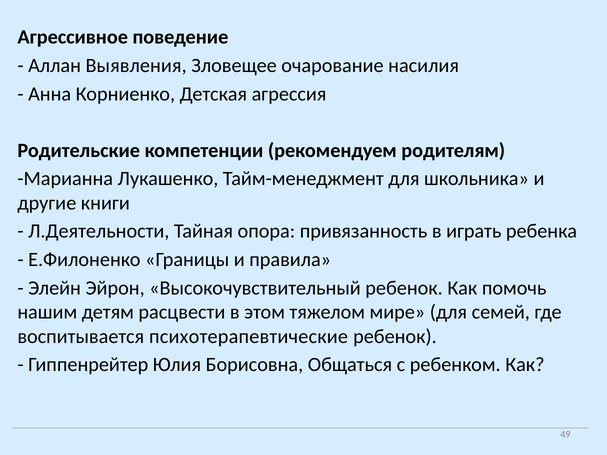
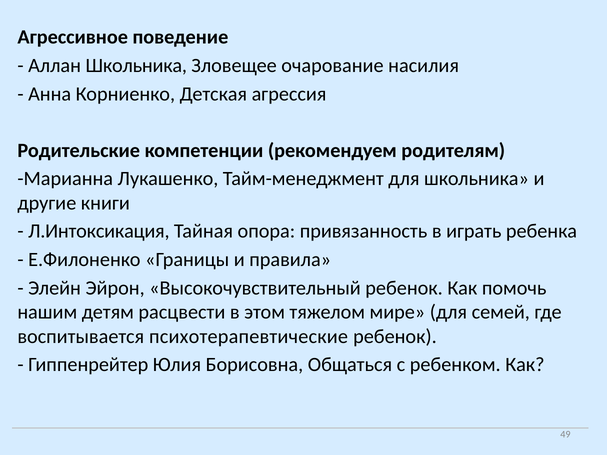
Аллан Выявления: Выявления -> Школьника (136, 66)
Л.Деятельности: Л.Деятельности -> Л.Интоксикация (99, 231)
